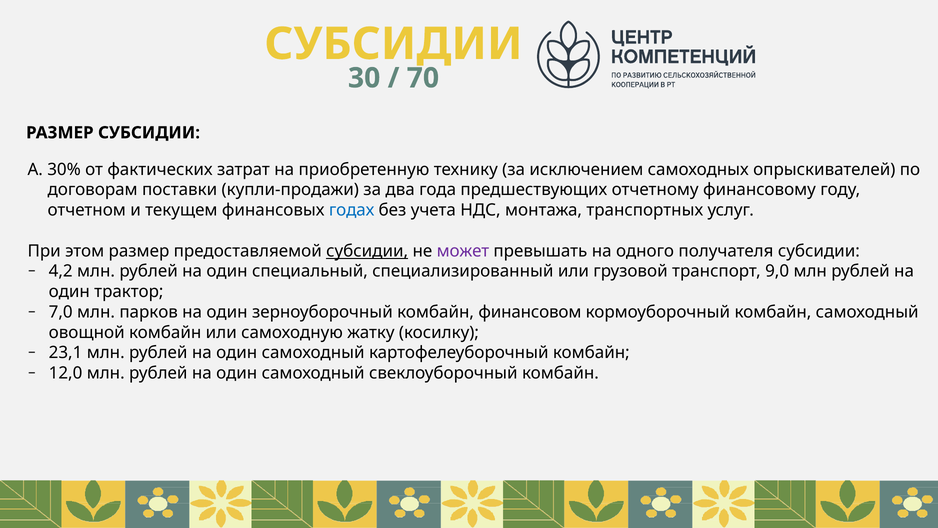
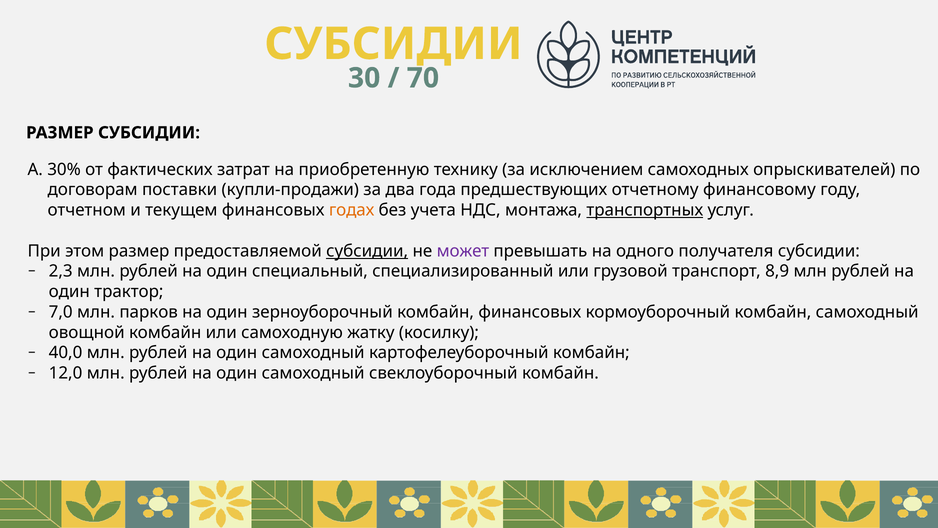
годах colour: blue -> orange (352, 210)
транспортных underline: none -> present (645, 210)
4,2: 4,2 -> 2,3 (61, 271)
9,0: 9,0 -> 8,9 (777, 271)
комбайн финансовом: финансовом -> финансовых (530, 312)
23,1: 23,1 -> 40,0 (66, 353)
